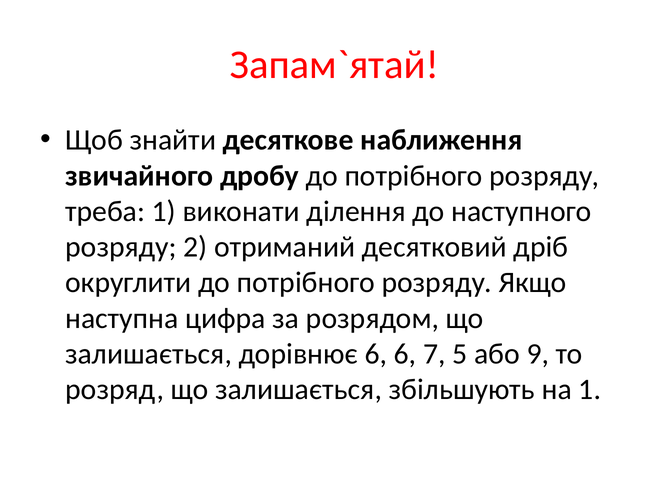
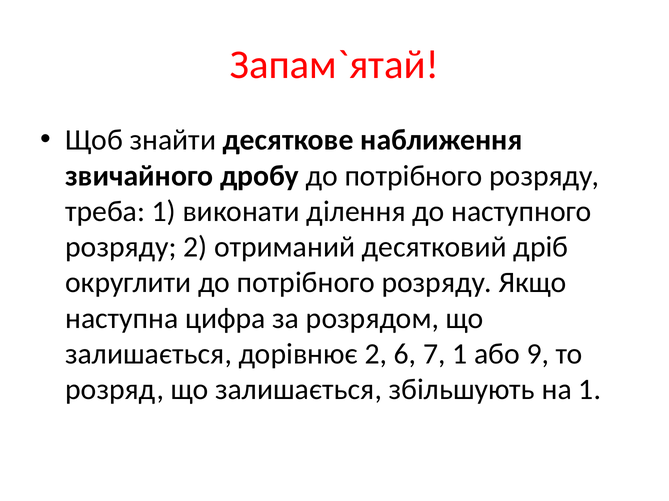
дорівнює 6: 6 -> 2 (376, 354)
7 5: 5 -> 1 (460, 354)
